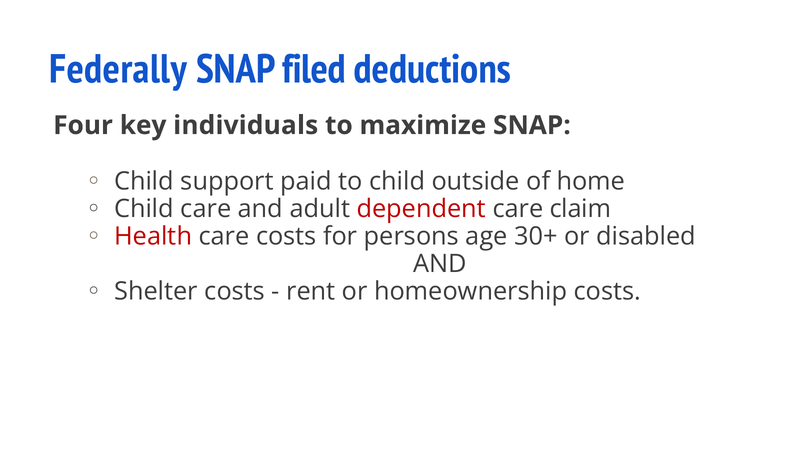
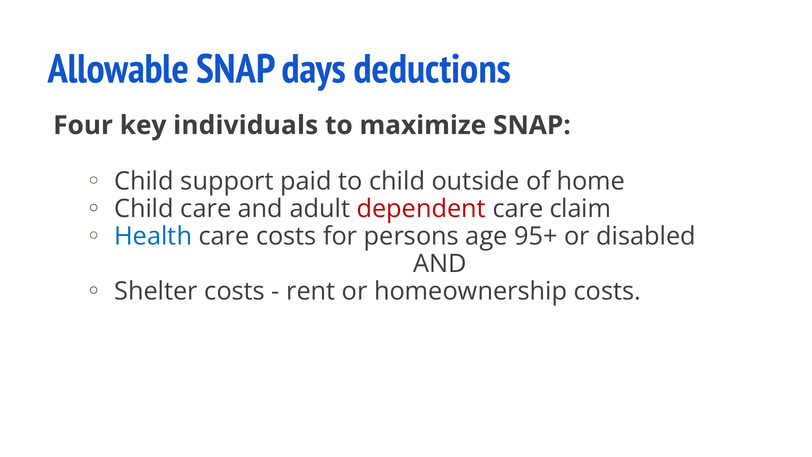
Federally: Federally -> Allowable (118, 70)
filed: filed -> days (314, 70)
Health colour: red -> blue (153, 236)
30+: 30+ -> 95+ (536, 236)
